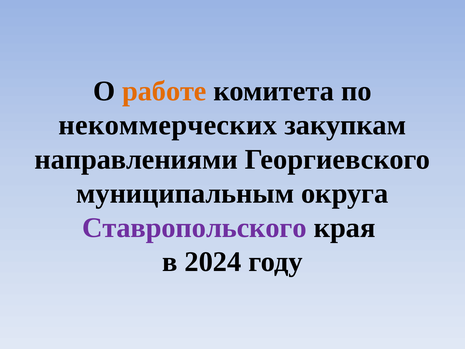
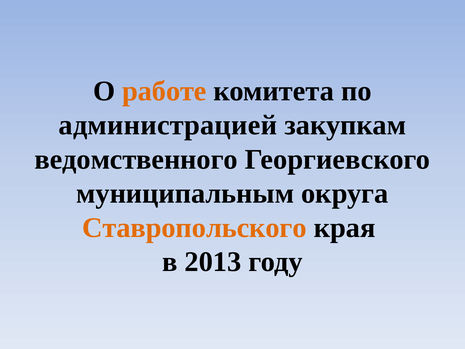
некоммерческих: некоммерческих -> администрацией (168, 125)
направлениями: направлениями -> ведомственного (136, 159)
Ставропольского colour: purple -> orange (194, 228)
2024: 2024 -> 2013 (213, 262)
